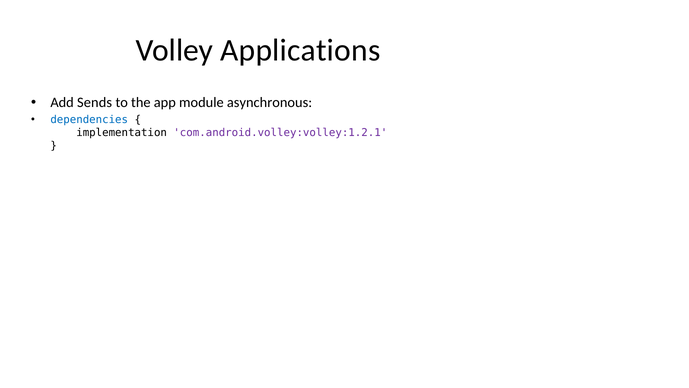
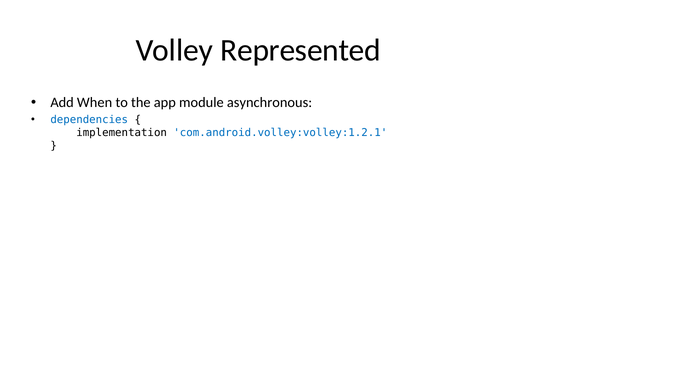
Applications: Applications -> Represented (301, 50)
Sends: Sends -> When (95, 103)
com.android.volley:volley:1.2.1 colour: purple -> blue (280, 133)
